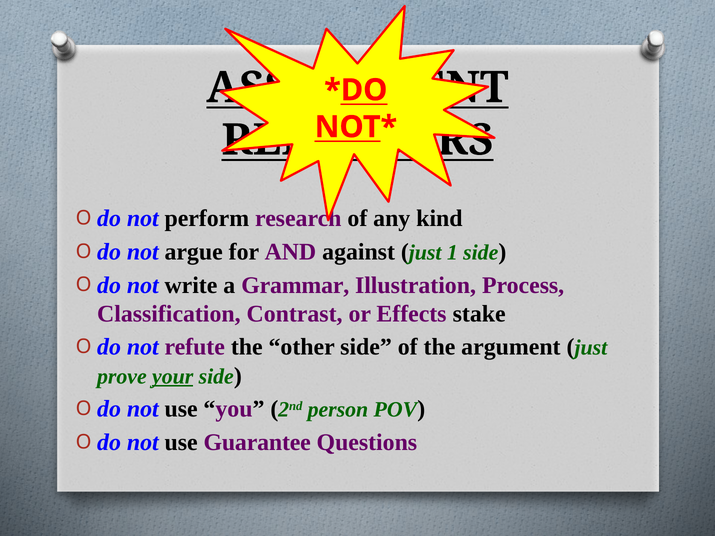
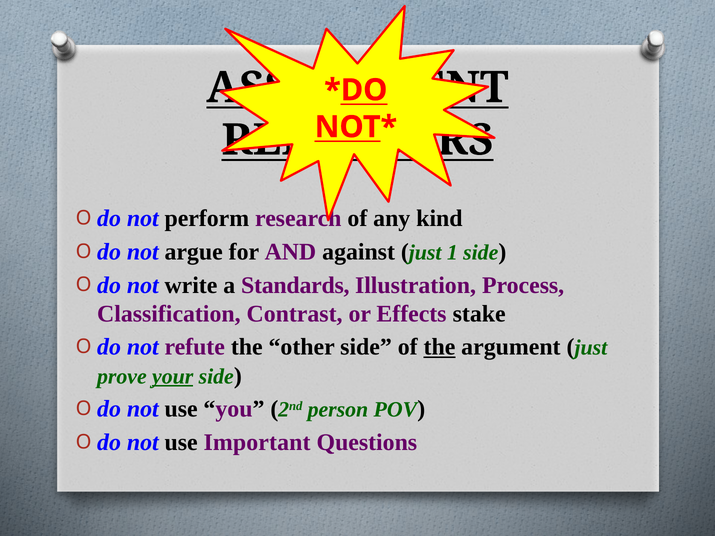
Grammar: Grammar -> Standards (295, 285)
the underline: none -> present (439, 347)
Guarantee: Guarantee -> Important (257, 443)
